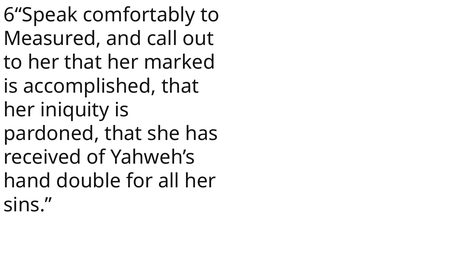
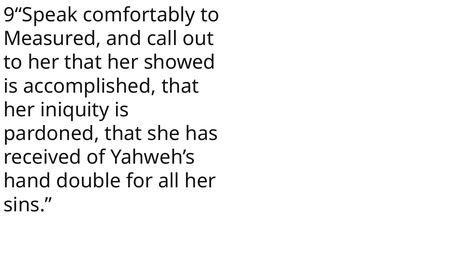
6“Speak: 6“Speak -> 9“Speak (41, 15)
marked: marked -> showed (180, 62)
